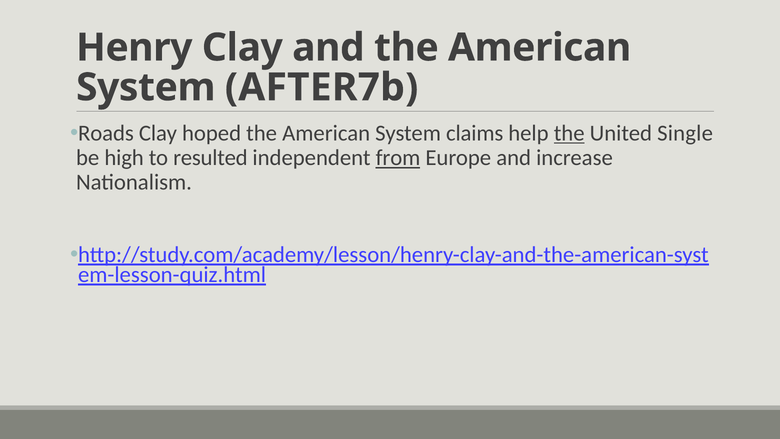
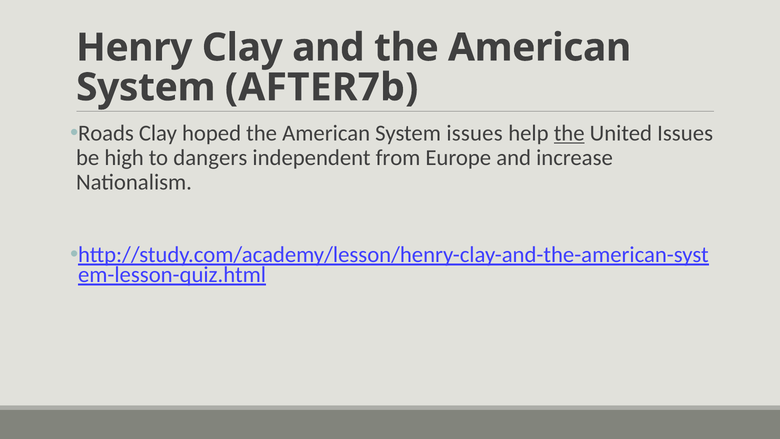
System claims: claims -> issues (475, 133)
United Single: Single -> Issues (685, 133)
resulted: resulted -> dangers (210, 158)
from underline: present -> none (398, 158)
